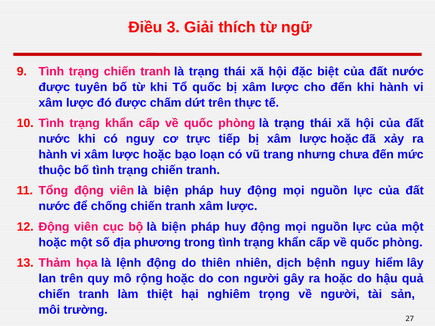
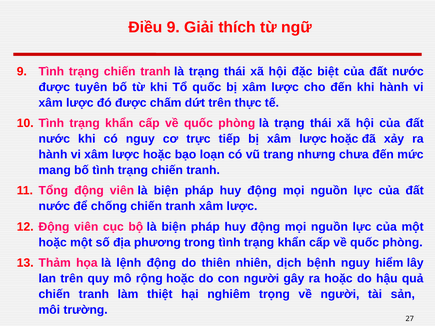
Điều 3: 3 -> 9 (173, 27)
thuộc: thuộc -> mang (55, 170)
